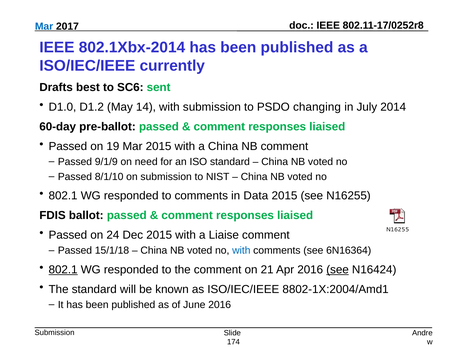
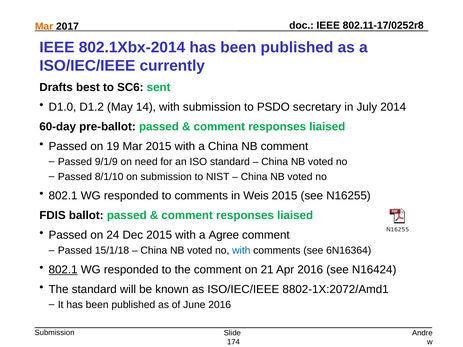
Mar colour: blue -> orange (44, 26)
changing: changing -> secretary (317, 107)
Data: Data -> Weis (256, 196)
Liaise: Liaise -> Agree (224, 235)
see underline: present -> none (338, 270)
8802-1X:2004/Amd1: 8802-1X:2004/Amd1 -> 8802-1X:2072/Amd1 (336, 289)
